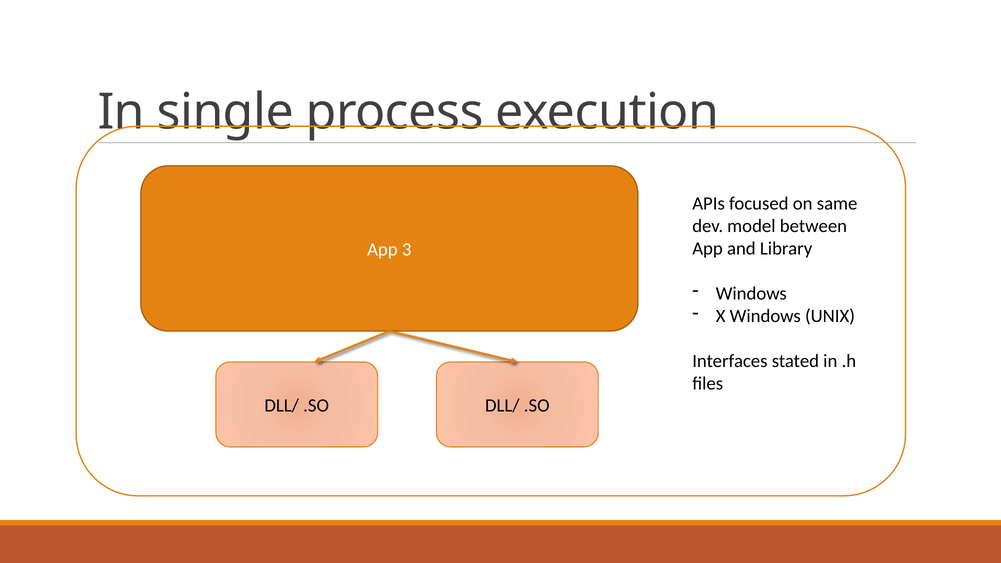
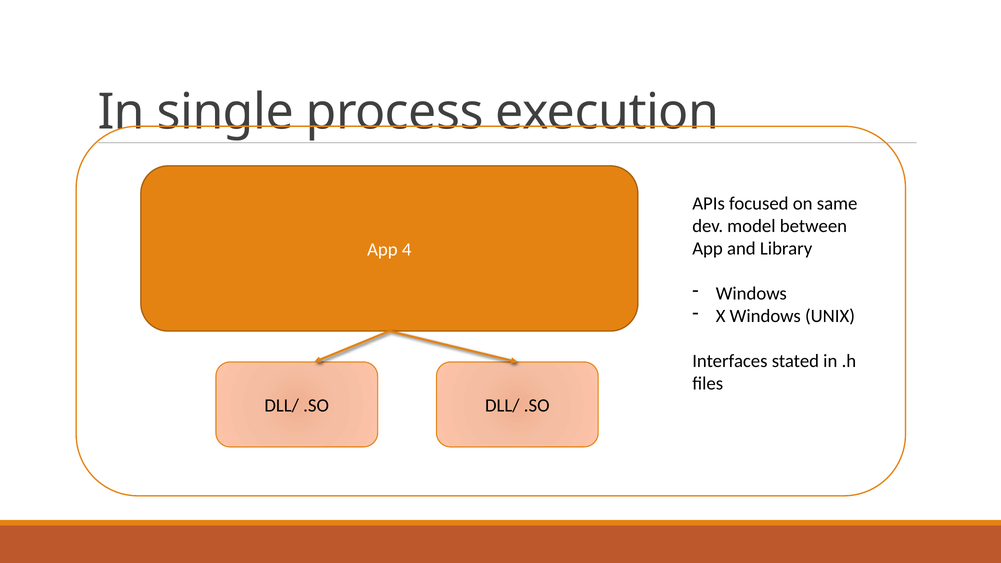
3: 3 -> 4 (407, 250)
